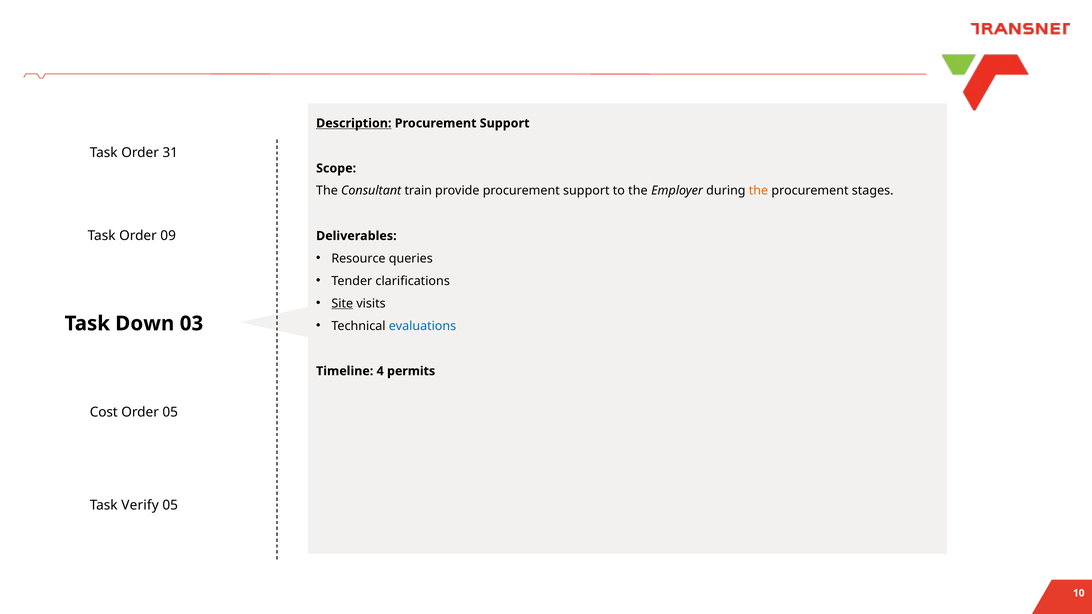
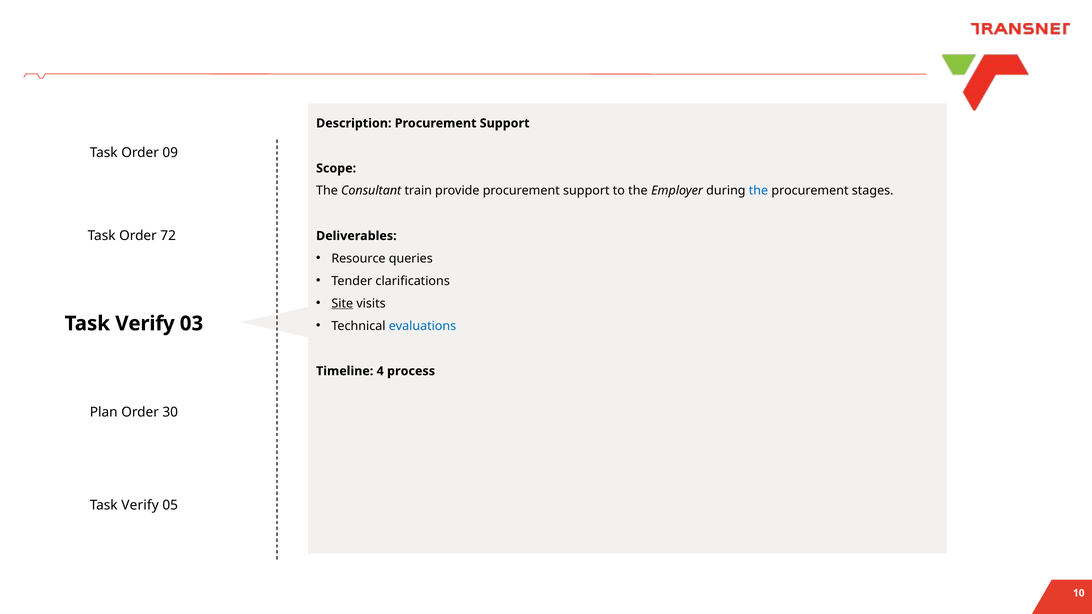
Description underline: present -> none (354, 123)
31: 31 -> 09 (170, 153)
the colour: orange -> blue (759, 191)
09: 09 -> 72 (168, 236)
Down: Down -> Verify (145, 324)
permits: permits -> process (411, 371)
Cost: Cost -> Plan (104, 412)
Order 05: 05 -> 30 (170, 412)
